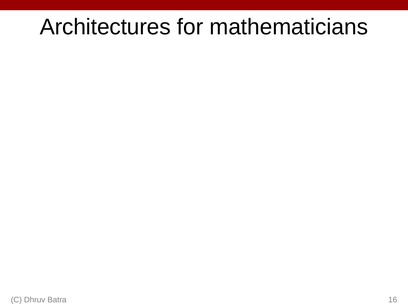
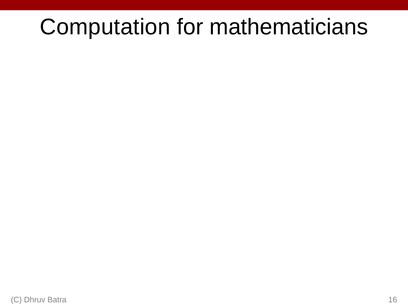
Architectures: Architectures -> Computation (105, 27)
